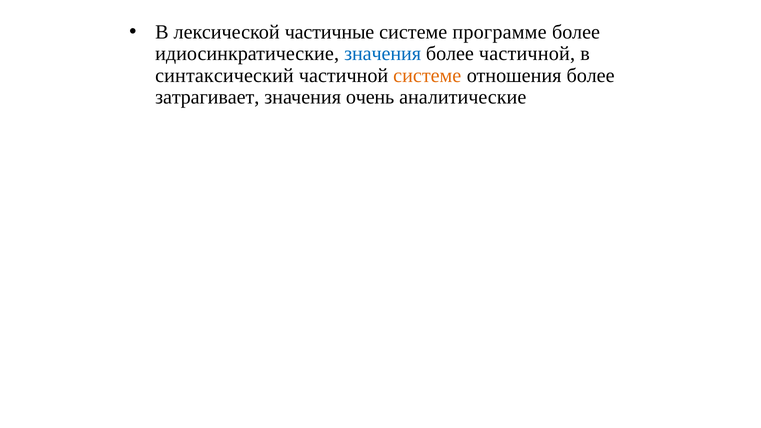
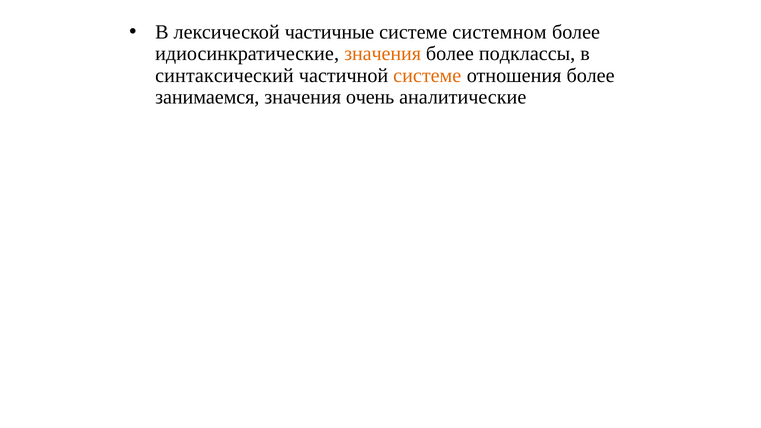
программе: программе -> системном (499, 32)
значения colour: blue -> orange (383, 54)
более частичной: частичной -> подклассы (527, 54)
затрагивает: затрагивает -> занимаемся (207, 97)
